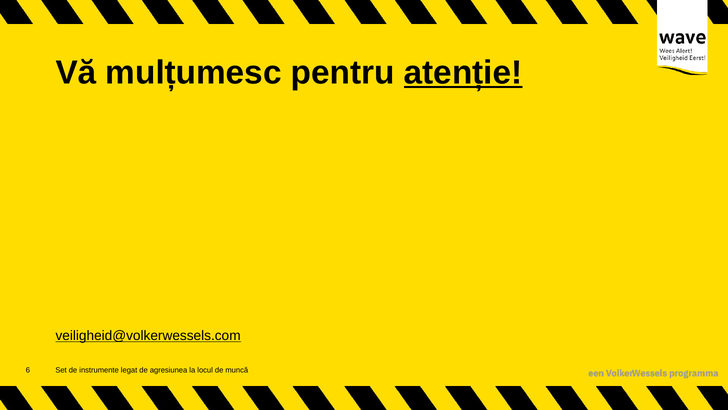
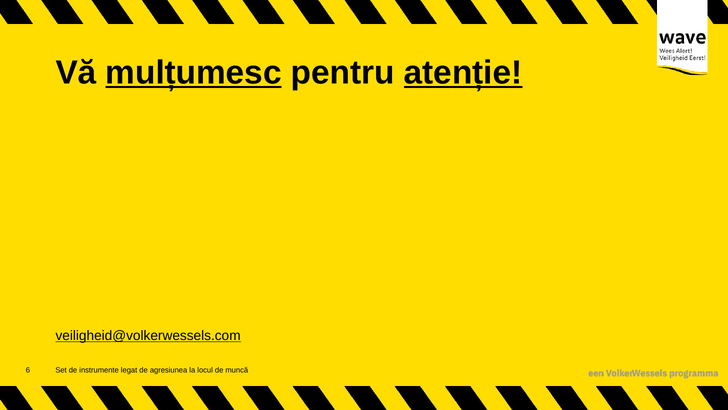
mulțumesc underline: none -> present (194, 72)
